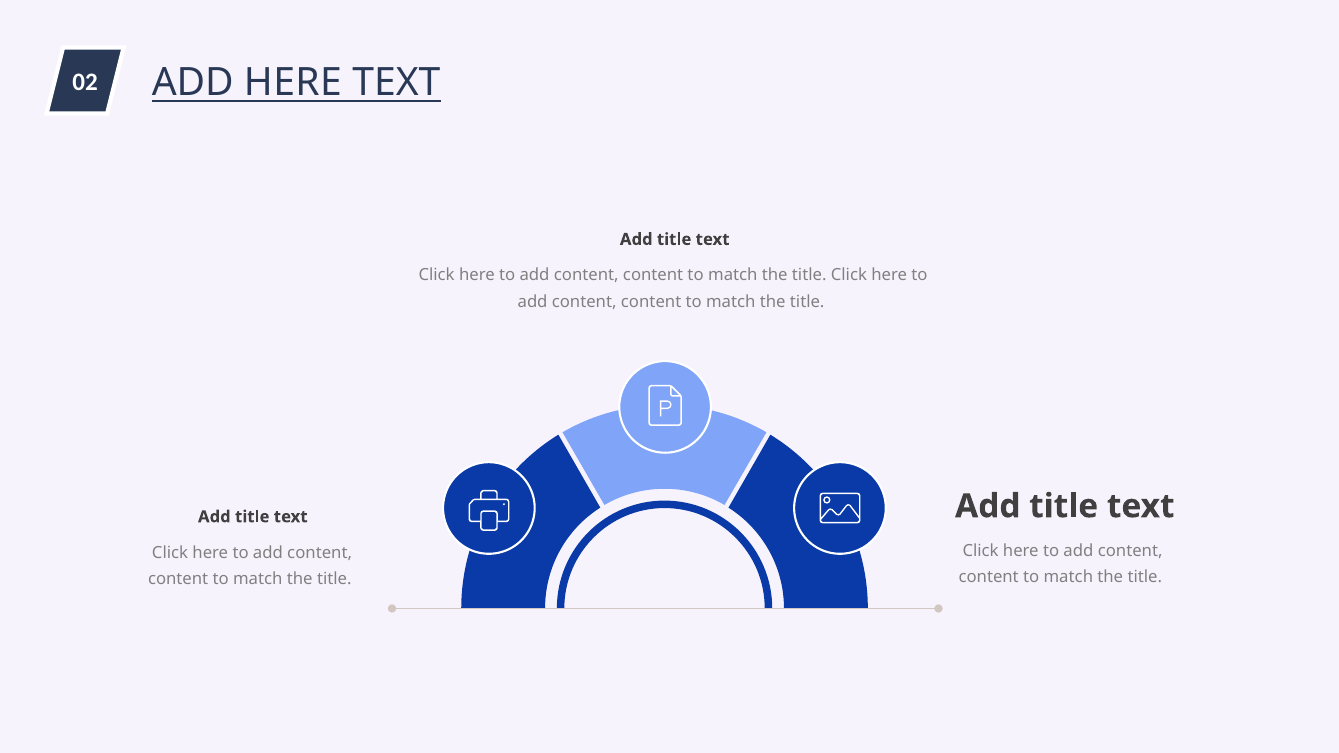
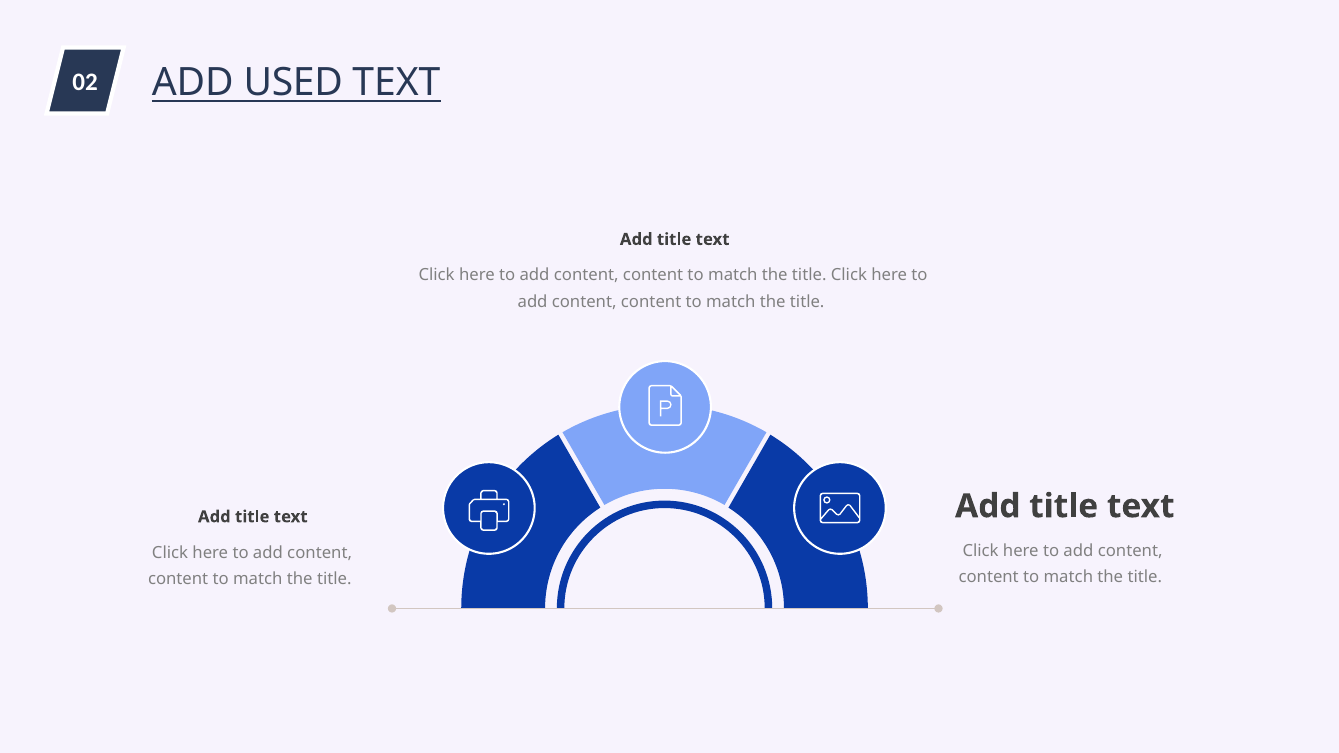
ADD HERE: HERE -> USED (293, 83)
